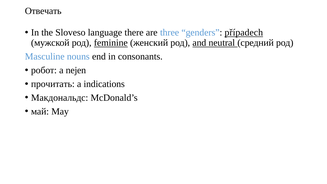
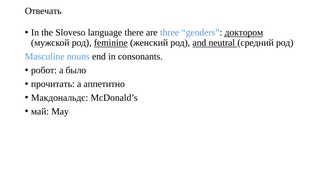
případech: případech -> доктором (244, 33)
nejen: nejen -> было (76, 70)
indications: indications -> аппетитно (104, 84)
